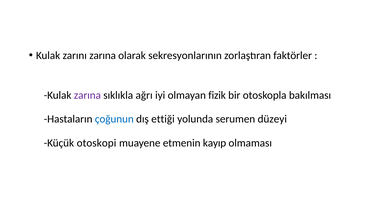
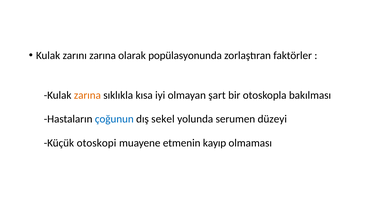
sekresyonlarının: sekresyonlarının -> popülasyonunda (185, 55)
zarına colour: purple -> orange (87, 95)
ağrı: ağrı -> kısa (144, 95)
fizik: fizik -> şart (217, 95)
ettiği: ettiği -> sekel (163, 119)
